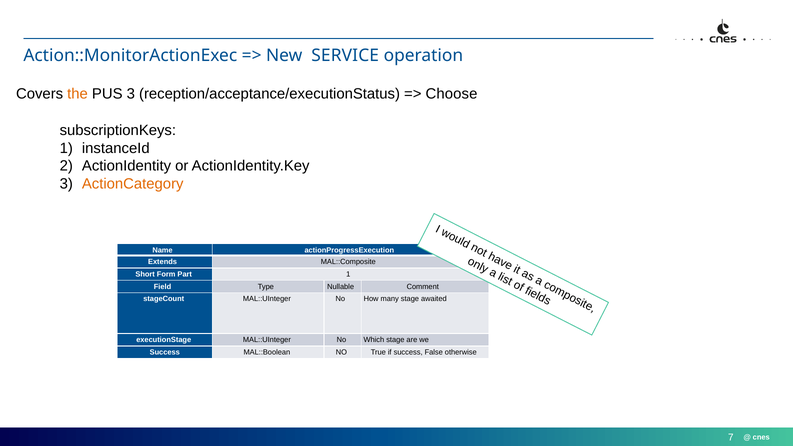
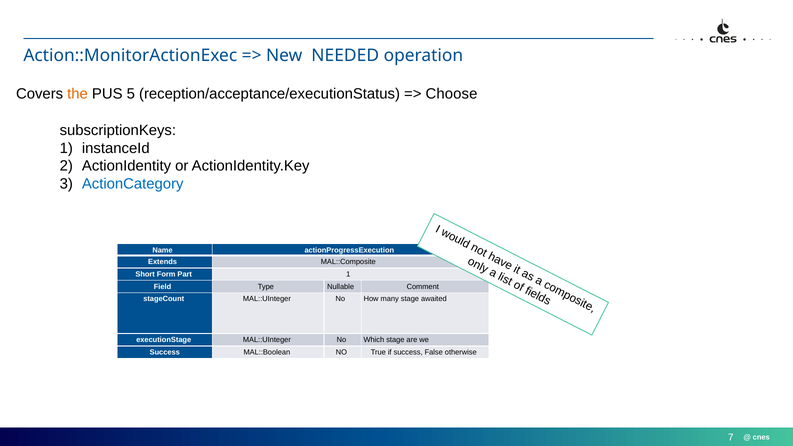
SERVICE: SERVICE -> NEEDED (345, 56)
PUS 3: 3 -> 5 (131, 94)
ActionCategory colour: orange -> blue (133, 184)
